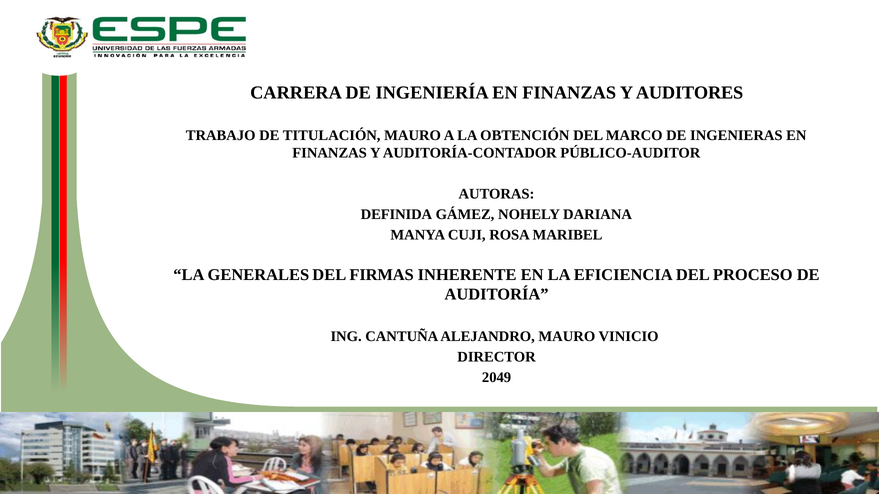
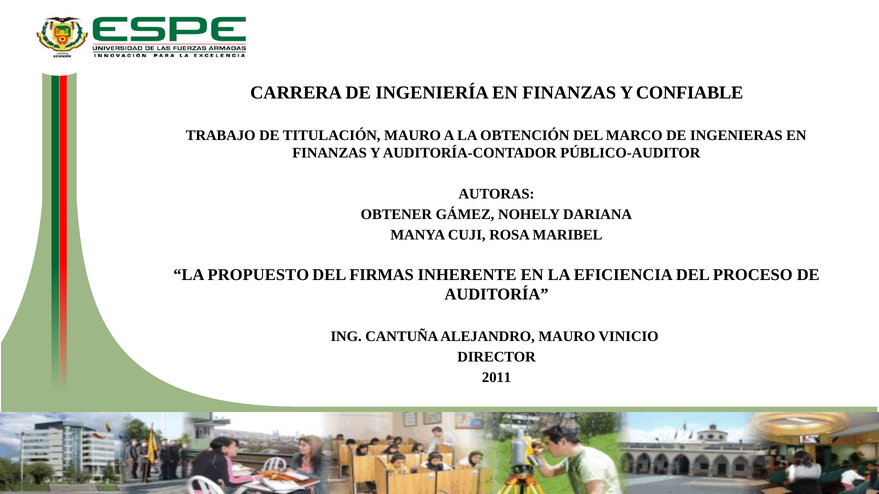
AUDITORES: AUDITORES -> CONFIABLE (690, 93)
DEFINIDA: DEFINIDA -> OBTENER (396, 215)
GENERALES: GENERALES -> PROPUESTO (258, 275)
2049: 2049 -> 2011 (497, 378)
